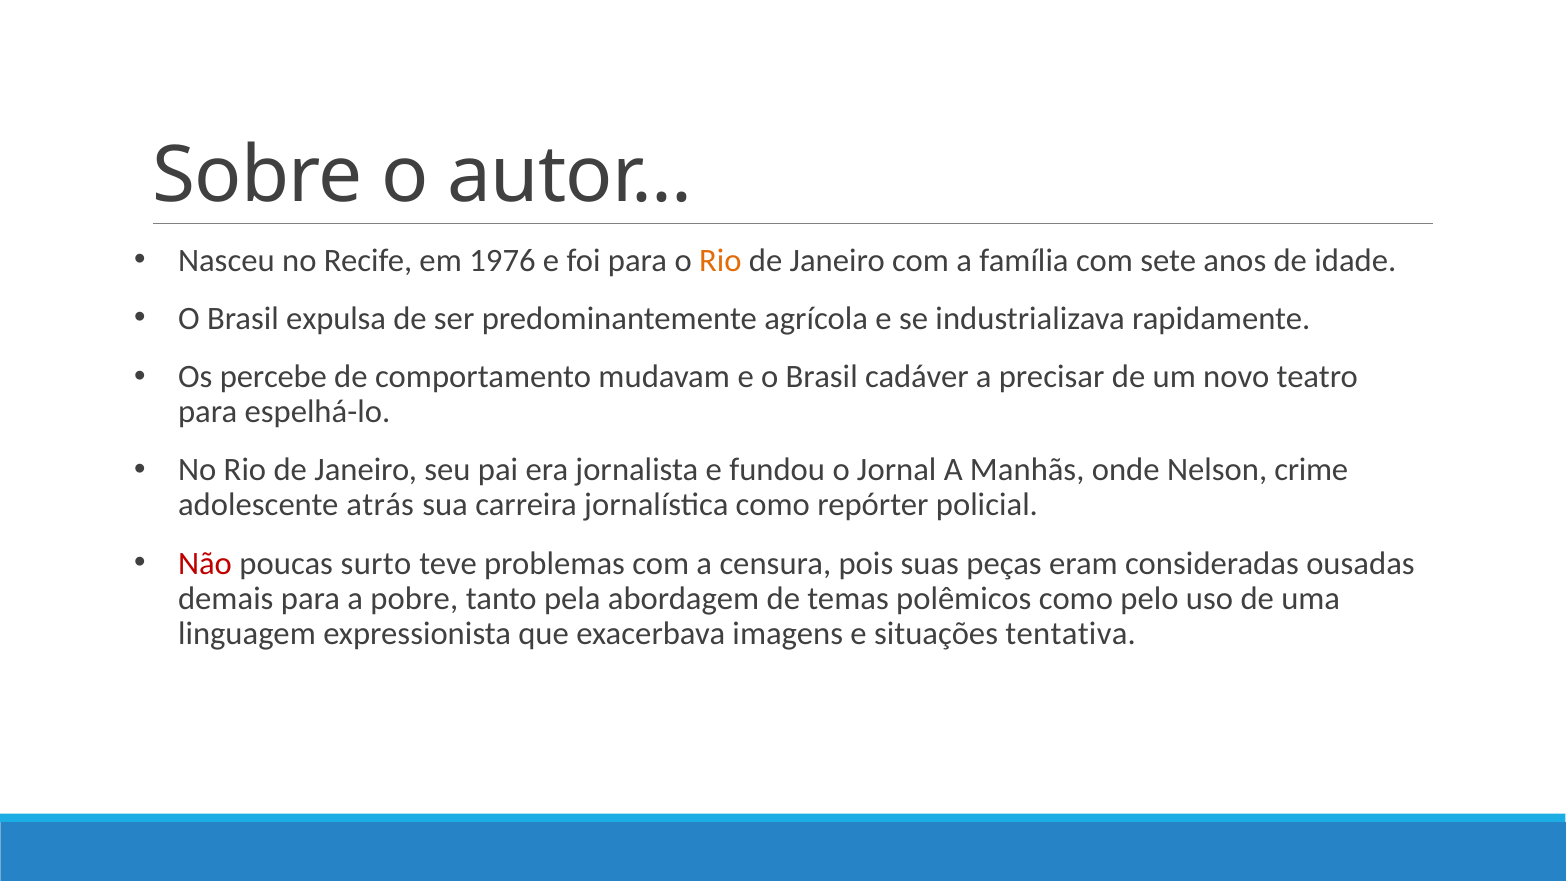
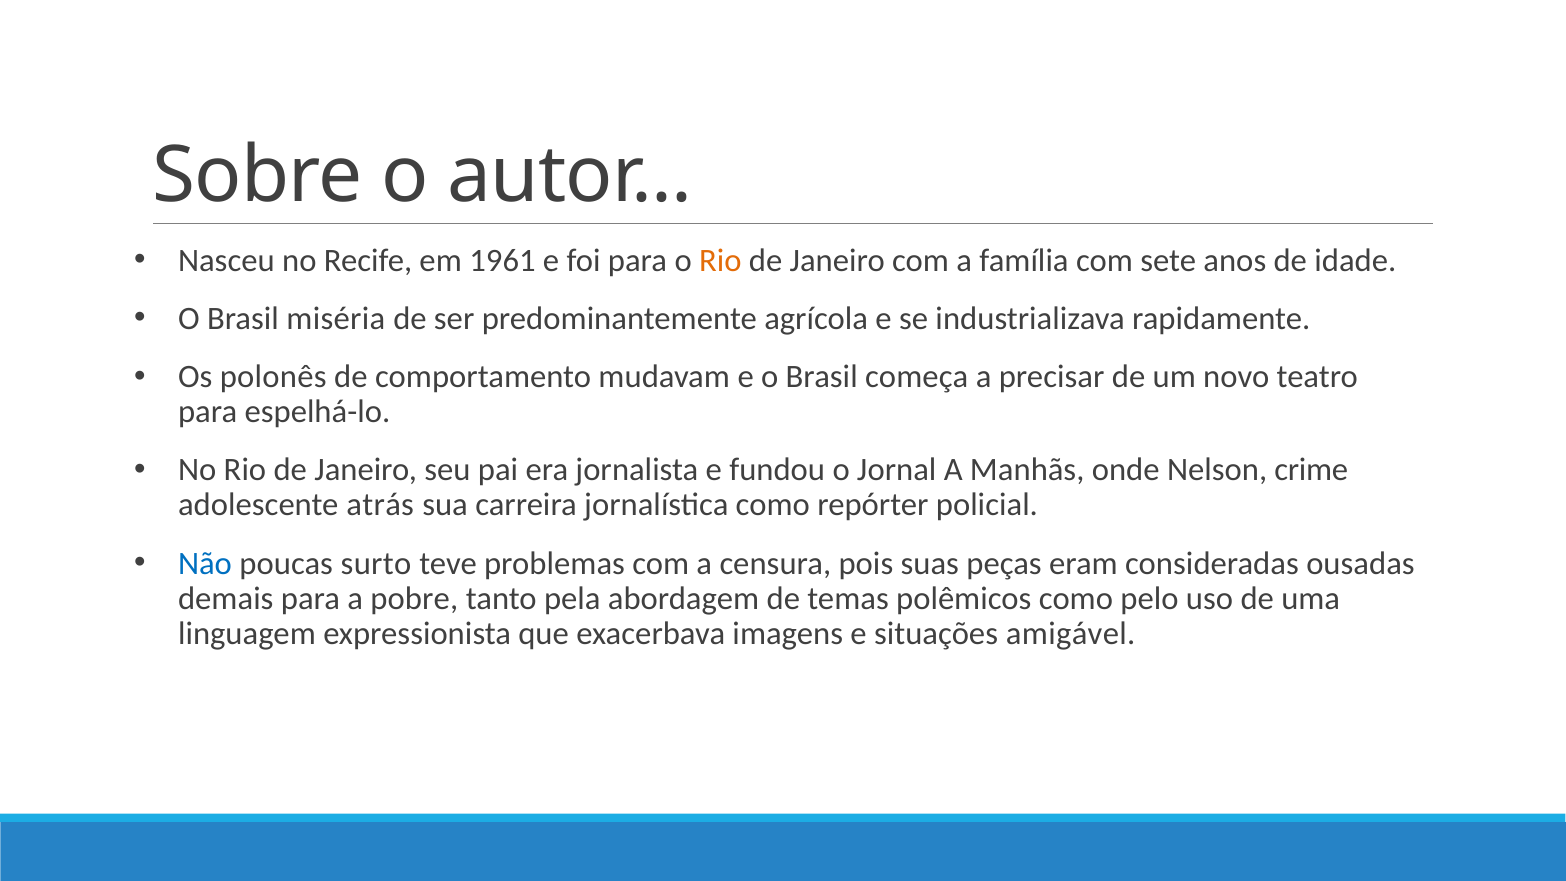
1976: 1976 -> 1961 (502, 260)
expulsa: expulsa -> miséria (336, 318)
percebe: percebe -> polonês (273, 377)
cadáver: cadáver -> começa (917, 377)
Não colour: red -> blue (205, 563)
tentativa: tentativa -> amigável (1071, 634)
